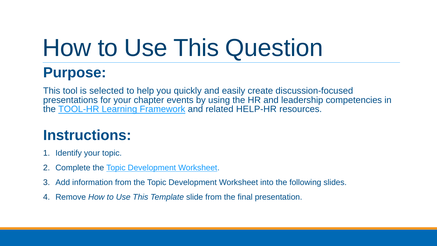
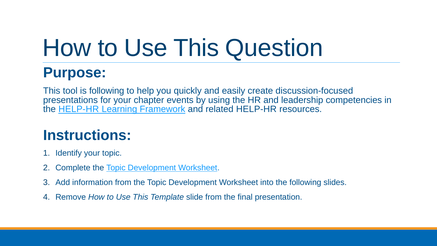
is selected: selected -> following (107, 91)
the TOOL-HR: TOOL-HR -> HELP-HR (79, 109)
